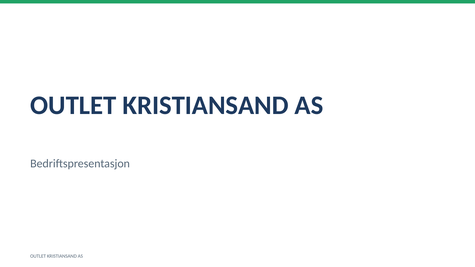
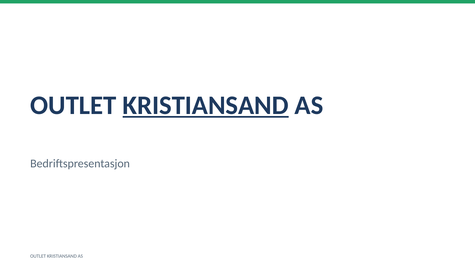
KRISTIANSAND underline: none -> present (206, 105)
